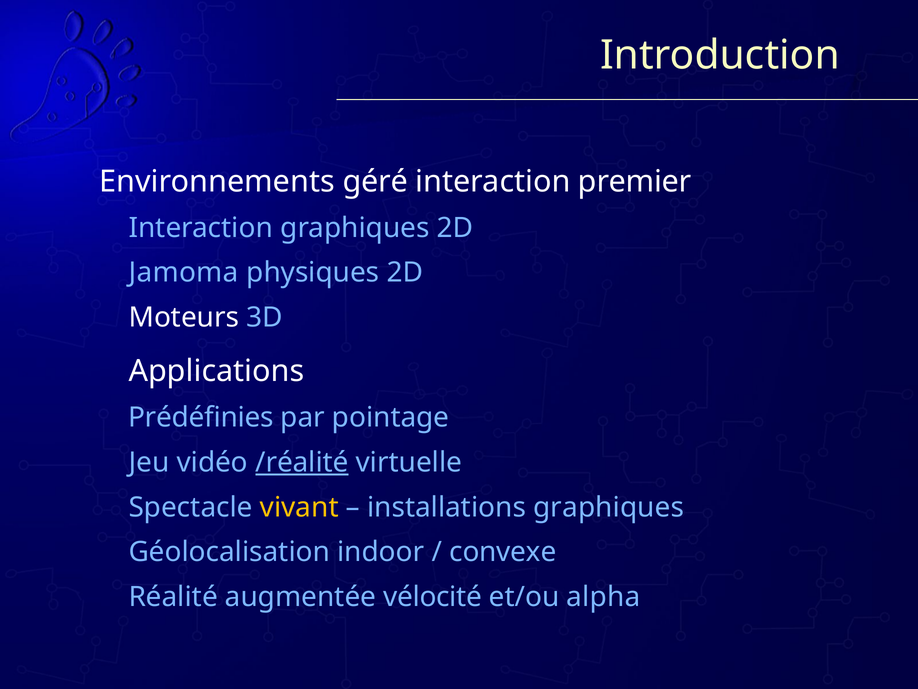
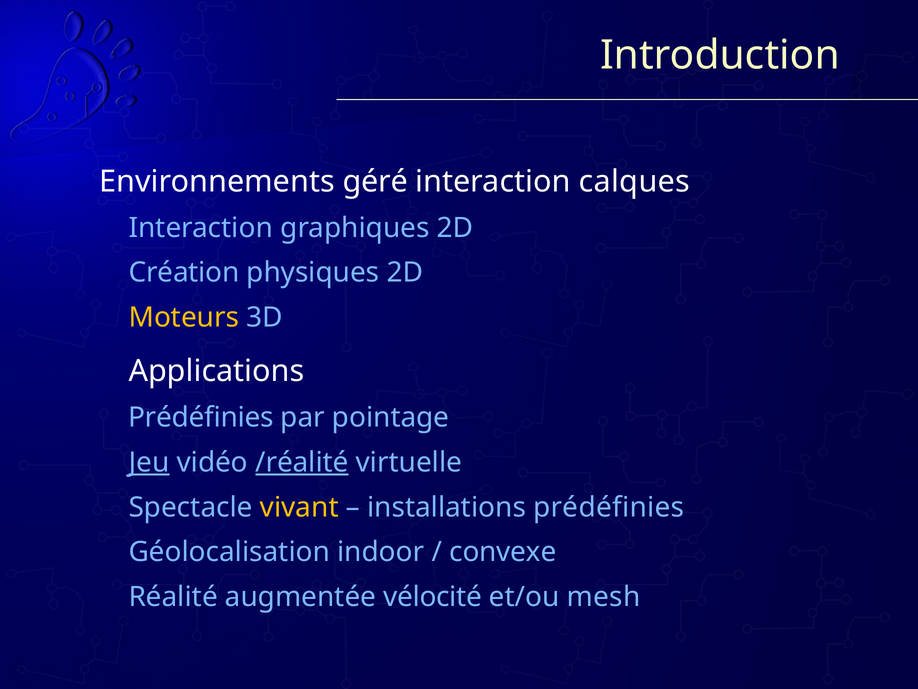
premier: premier -> calques (634, 181)
Jamoma: Jamoma -> Création (184, 272)
Moteurs colour: white -> yellow (184, 317)
Jeu underline: none -> present (149, 462)
installations graphiques: graphiques -> prédéfinies (609, 507)
alpha: alpha -> mesh (604, 597)
